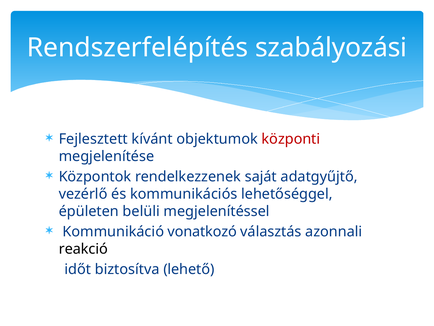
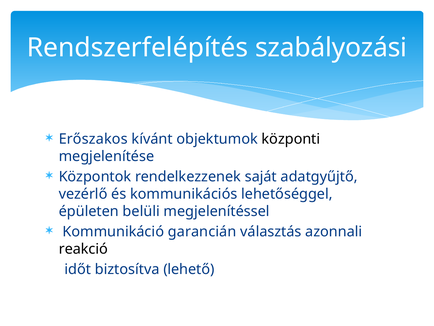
Fejlesztett: Fejlesztett -> Erőszakos (93, 139)
központi colour: red -> black (291, 139)
vonatkozó: vonatkozó -> garancián (202, 231)
